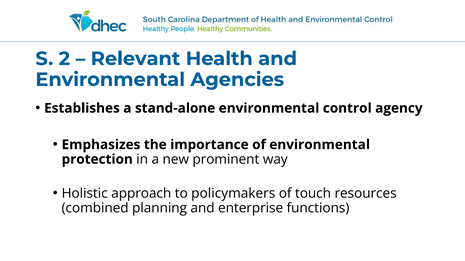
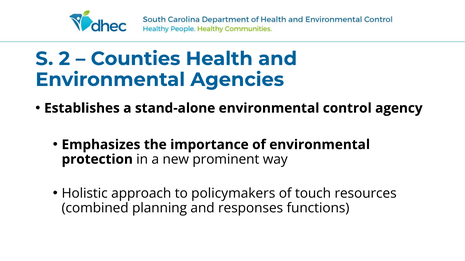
Relevant: Relevant -> Counties (136, 59)
enterprise: enterprise -> responses (251, 208)
